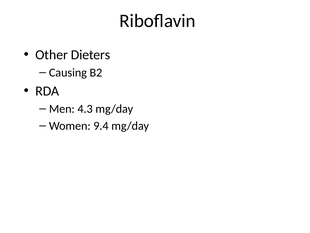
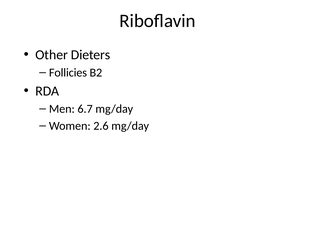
Causing: Causing -> Follicies (68, 72)
4.3: 4.3 -> 6.7 (85, 109)
9.4: 9.4 -> 2.6 (101, 126)
